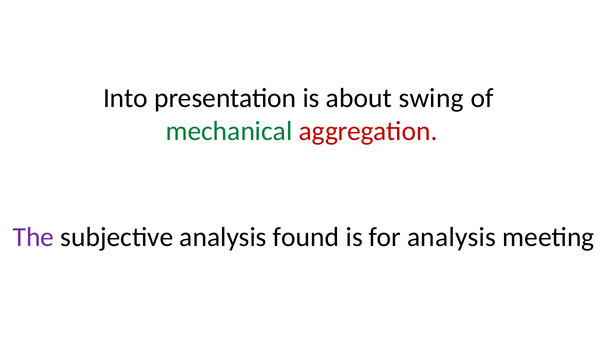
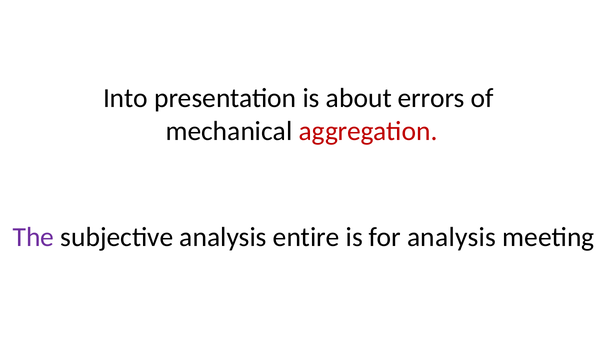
swing: swing -> errors (431, 98)
mechanical colour: green -> black (229, 131)
found: found -> entire (306, 237)
